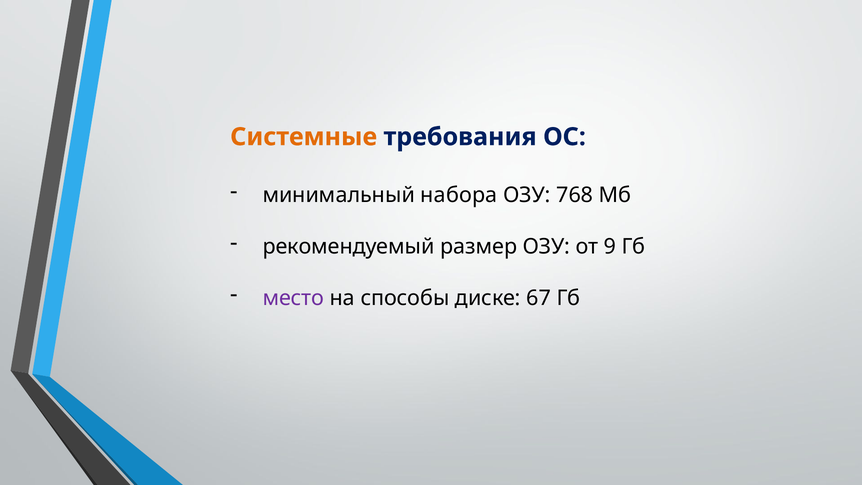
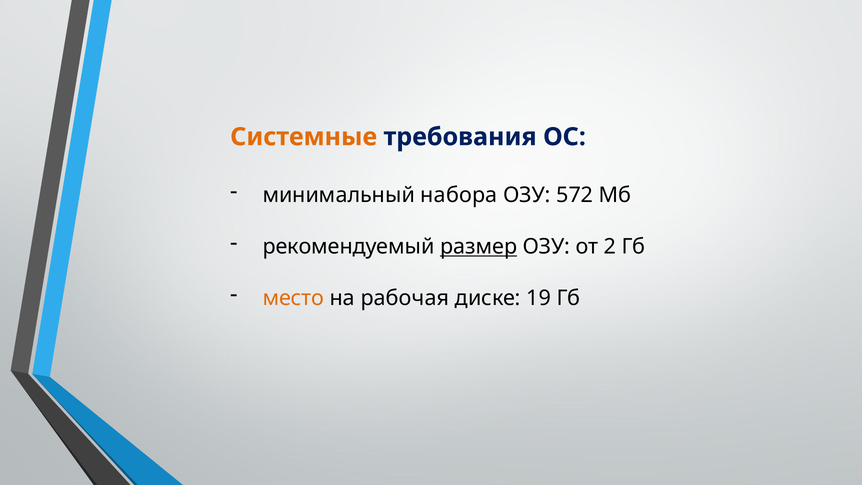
768: 768 -> 572 (575, 195)
размер underline: none -> present (479, 247)
9: 9 -> 2 (610, 247)
место colour: purple -> orange (293, 298)
способы: способы -> рабочая (405, 298)
67: 67 -> 19 (539, 298)
